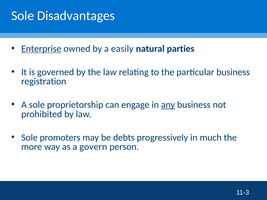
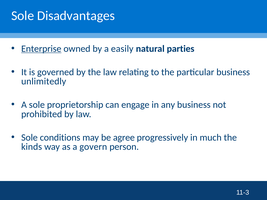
registration: registration -> unlimitedly (44, 81)
any underline: present -> none (168, 105)
promoters: promoters -> conditions (60, 138)
debts: debts -> agree (124, 138)
more: more -> kinds (32, 147)
